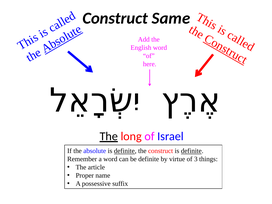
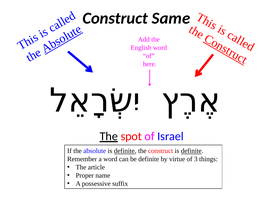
long: long -> spot (131, 136)
